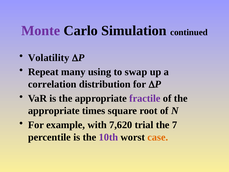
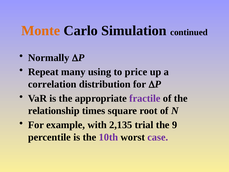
Monte colour: purple -> orange (41, 31)
Volatility: Volatility -> Normally (49, 58)
swap: swap -> price (136, 72)
appropriate: appropriate -> relationship (54, 111)
7,620: 7,620 -> 2,135 (121, 125)
7: 7 -> 9 (175, 125)
case colour: orange -> purple (158, 137)
